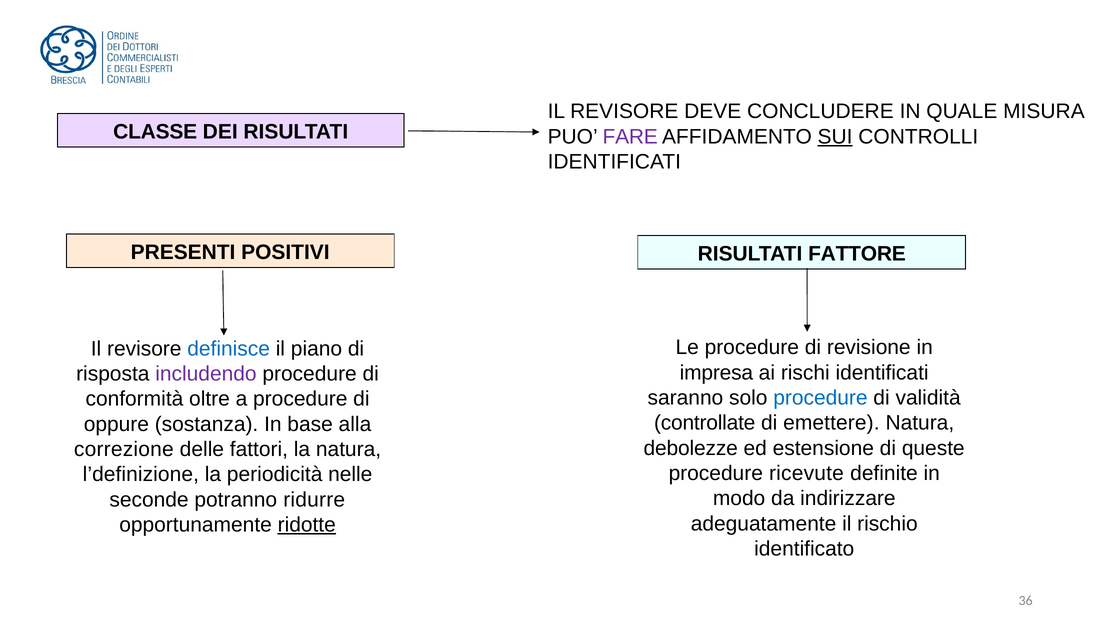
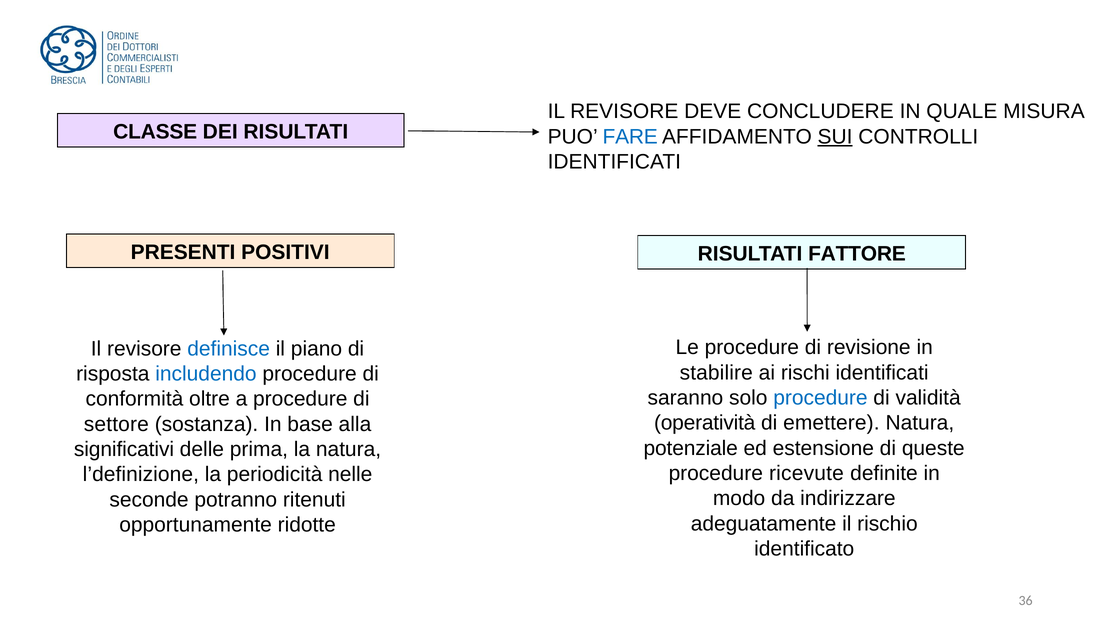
FARE colour: purple -> blue (630, 137)
impresa: impresa -> stabilire (716, 373)
includendo colour: purple -> blue (206, 374)
controllate: controllate -> operatività (705, 423)
oppure: oppure -> settore (116, 424)
debolezze: debolezze -> potenziale (691, 448)
correzione: correzione -> significativi (124, 449)
fattori: fattori -> prima (259, 449)
ridurre: ridurre -> ritenuti (314, 500)
ridotte underline: present -> none (307, 525)
